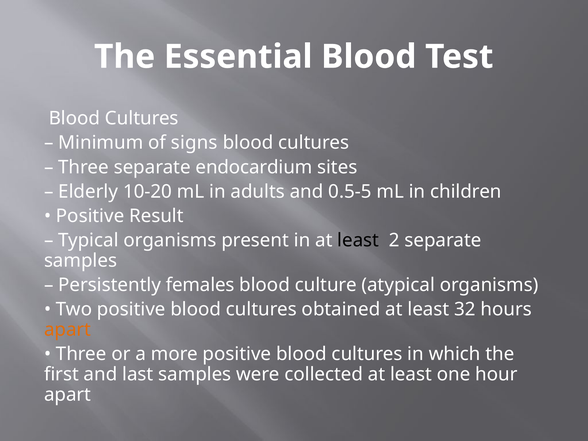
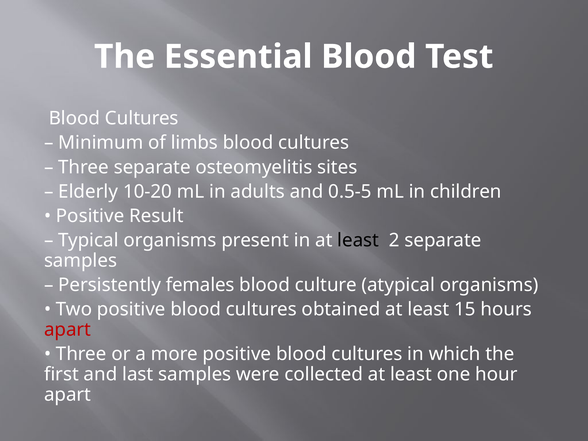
signs: signs -> limbs (194, 143)
endocardium: endocardium -> osteomyelitis (254, 167)
32: 32 -> 15 (465, 309)
apart colour: orange -> red (68, 330)
